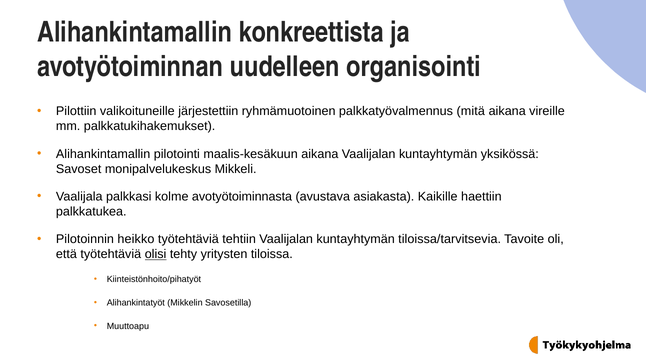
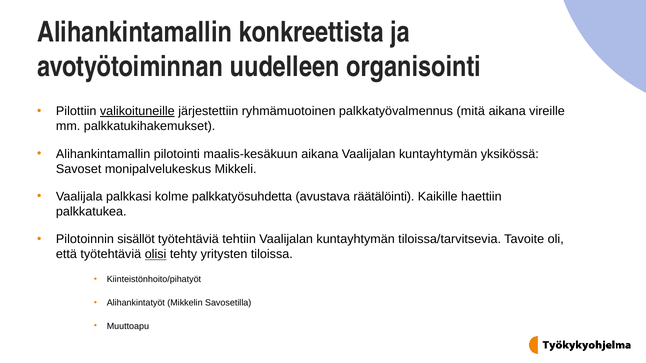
valikoituneille underline: none -> present (137, 111)
avotyötoiminnasta: avotyötoiminnasta -> palkkatyösuhdetta (242, 197)
asiakasta: asiakasta -> räätälöinti (384, 197)
heikko: heikko -> sisällöt (136, 240)
